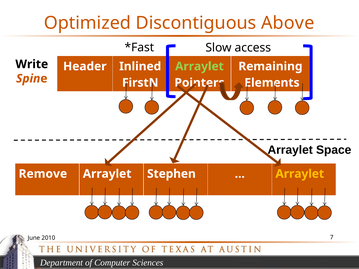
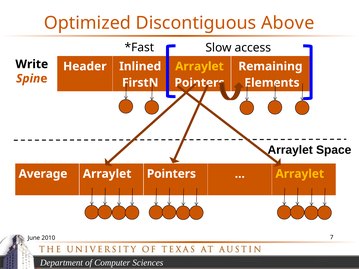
Arraylet colour: light green -> yellow (199, 66)
Remove: Remove -> Average (43, 174)
Stephen: Stephen -> Pointers (171, 174)
